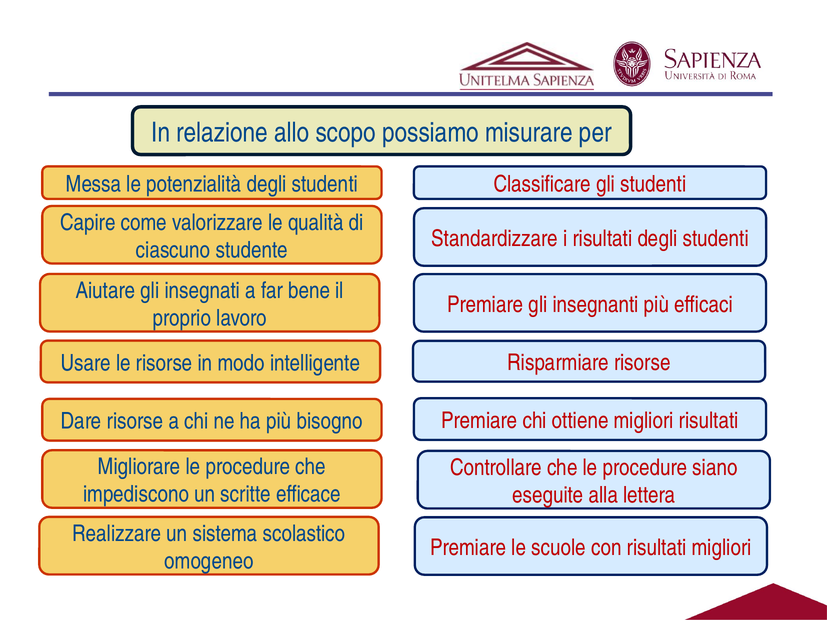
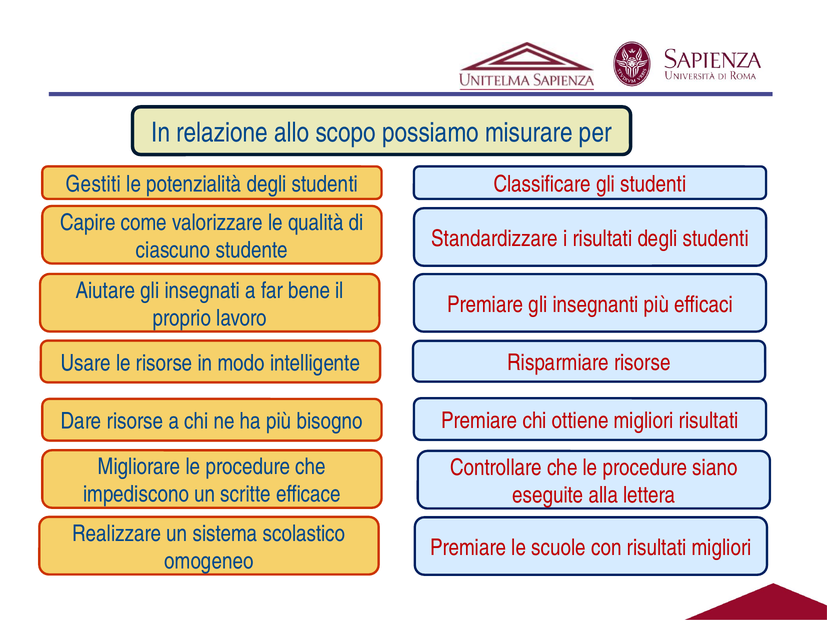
Messa: Messa -> Gestiti (93, 184)
